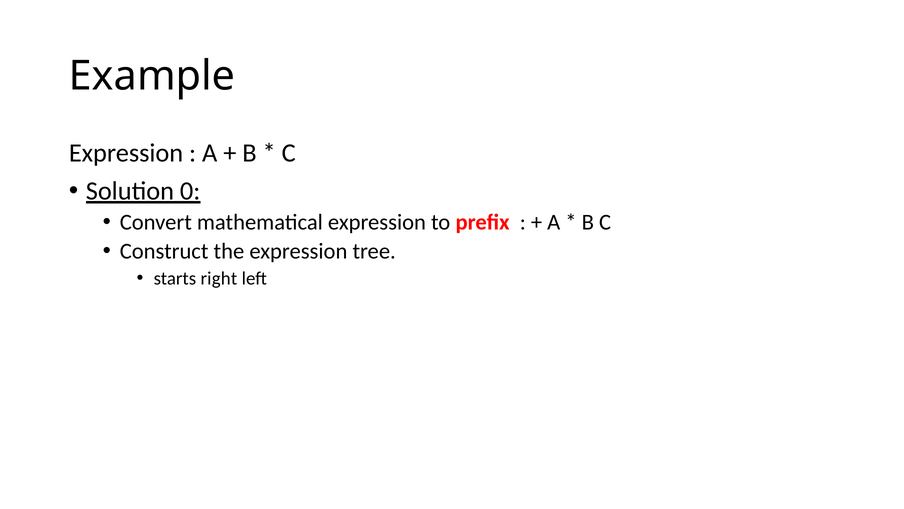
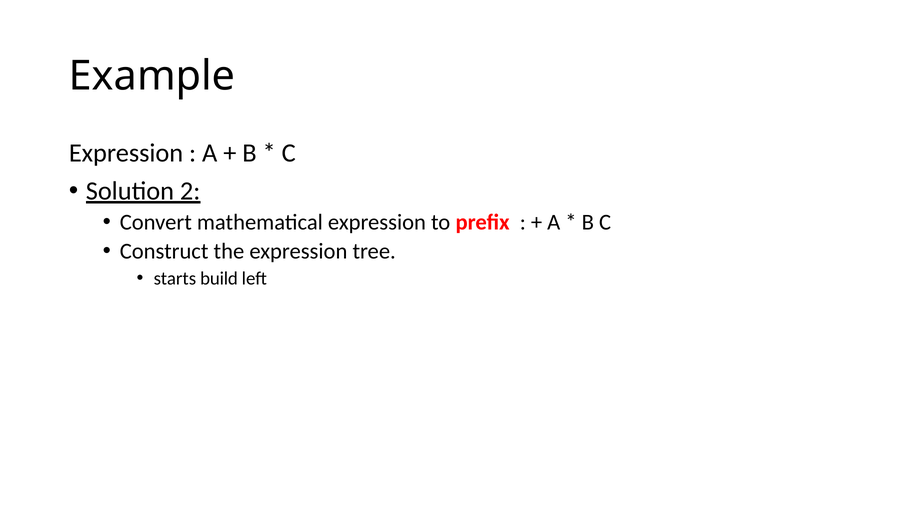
0: 0 -> 2 (190, 191)
right: right -> build (219, 278)
